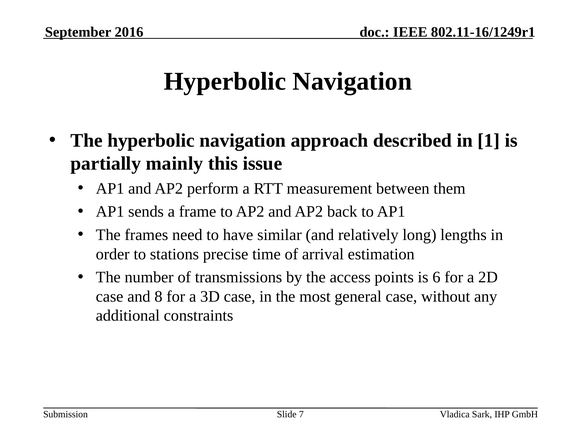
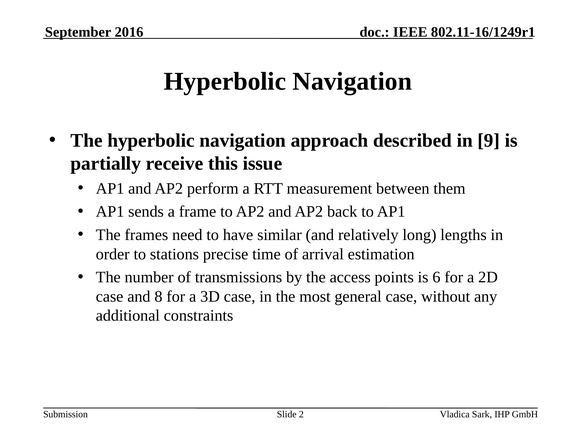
1: 1 -> 9 (489, 141)
mainly: mainly -> receive (175, 164)
7: 7 -> 2 (301, 414)
